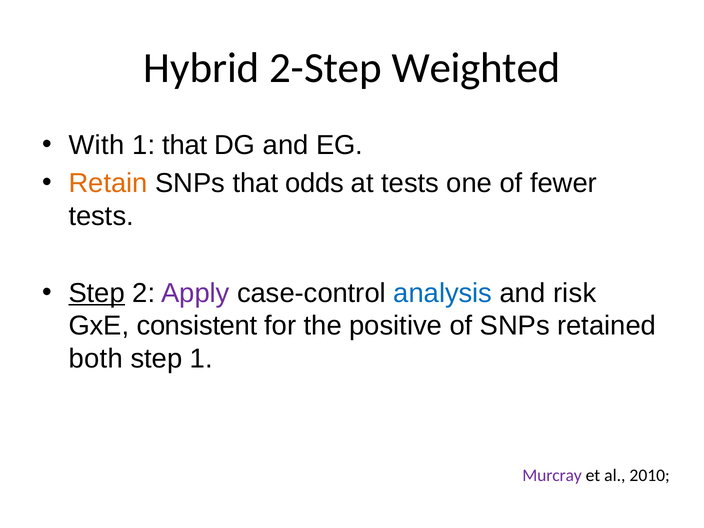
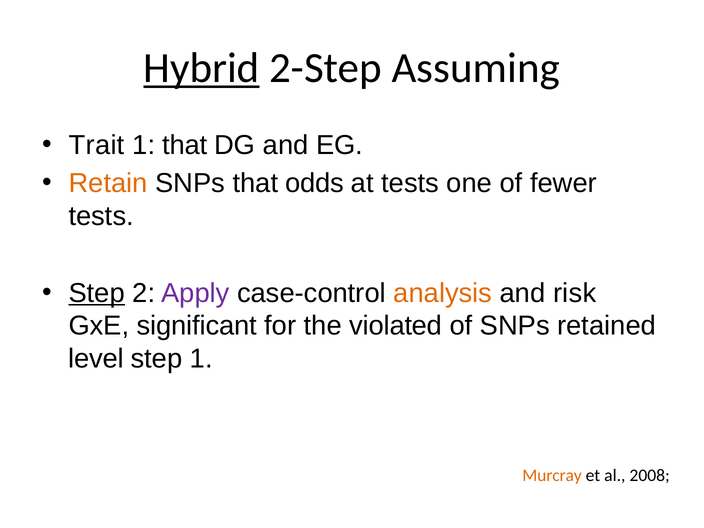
Hybrid underline: none -> present (201, 68)
Weighted: Weighted -> Assuming (476, 68)
With: With -> Trait (97, 145)
analysis colour: blue -> orange (443, 293)
consistent: consistent -> significant (197, 326)
positive: positive -> violated (396, 326)
both: both -> level (96, 359)
Murcray colour: purple -> orange (552, 475)
2010: 2010 -> 2008 (650, 475)
